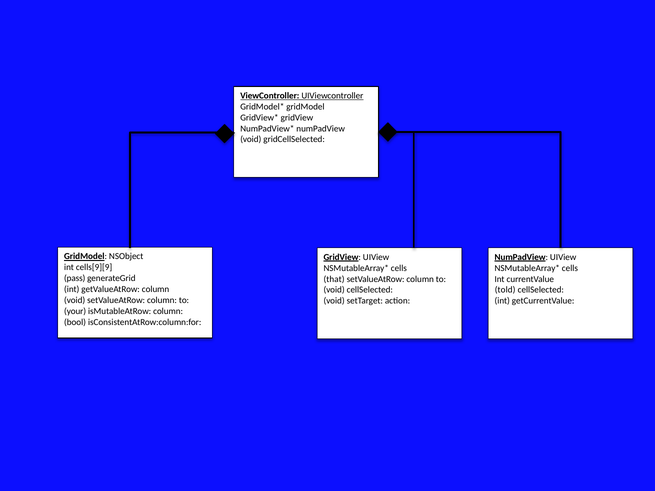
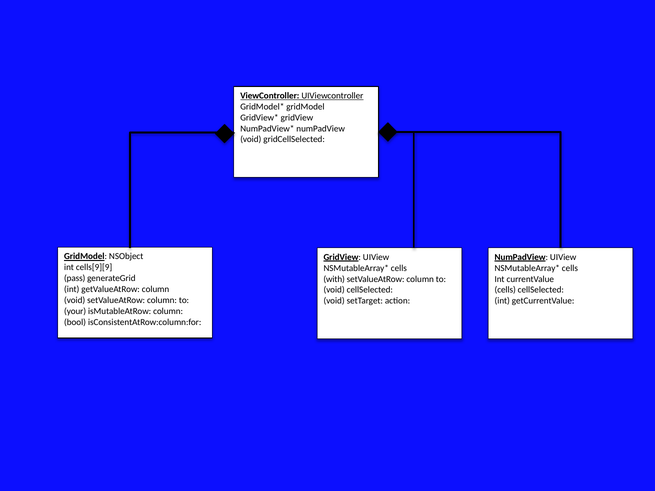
that: that -> with (334, 279)
told: told -> cells (505, 290)
